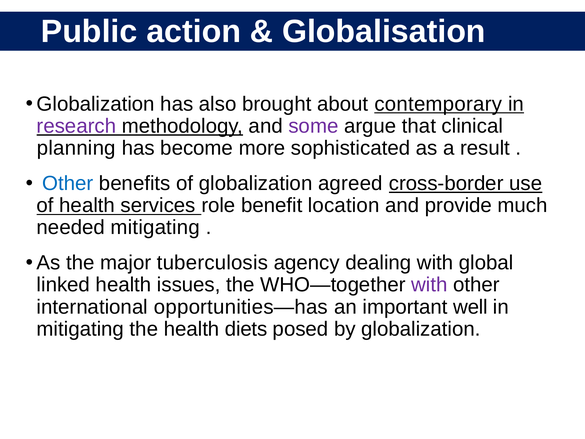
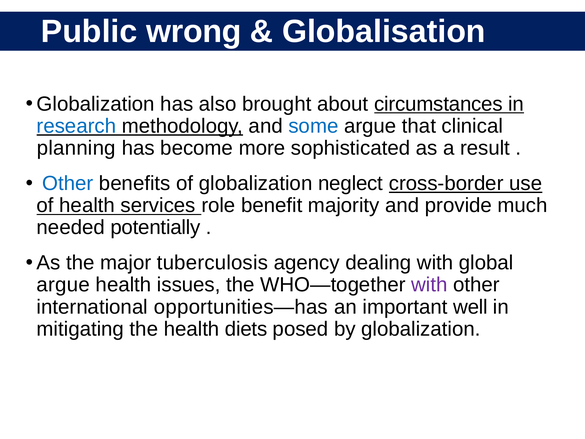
action: action -> wrong (194, 31)
contemporary: contemporary -> circumstances (438, 104)
research colour: purple -> blue (76, 126)
some colour: purple -> blue (313, 126)
agreed: agreed -> neglect (351, 183)
location: location -> majority (344, 205)
needed mitigating: mitigating -> potentially (155, 227)
linked: linked -> argue (63, 285)
